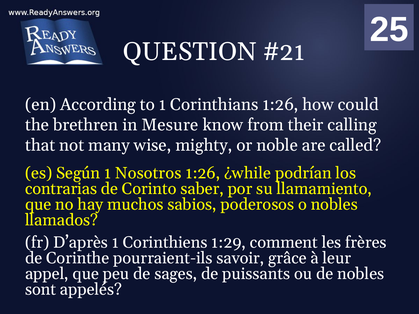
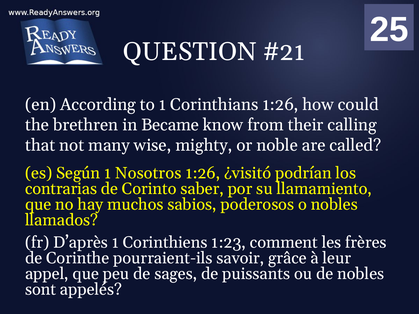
Mesure: Mesure -> Became (170, 125)
¿while: ¿while -> ¿visitó (248, 173)
1:29: 1:29 -> 1:23 (229, 243)
